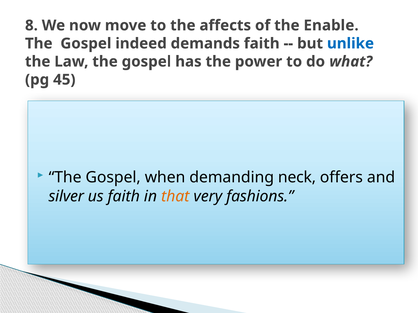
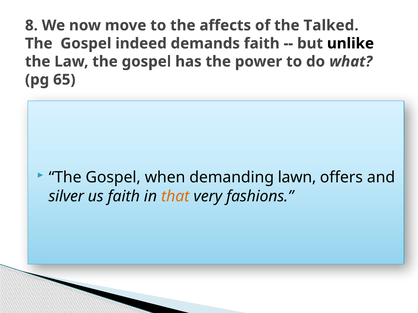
Enable: Enable -> Talked (331, 25)
unlike colour: blue -> black (350, 44)
45: 45 -> 65 (64, 80)
neck: neck -> lawn (297, 178)
